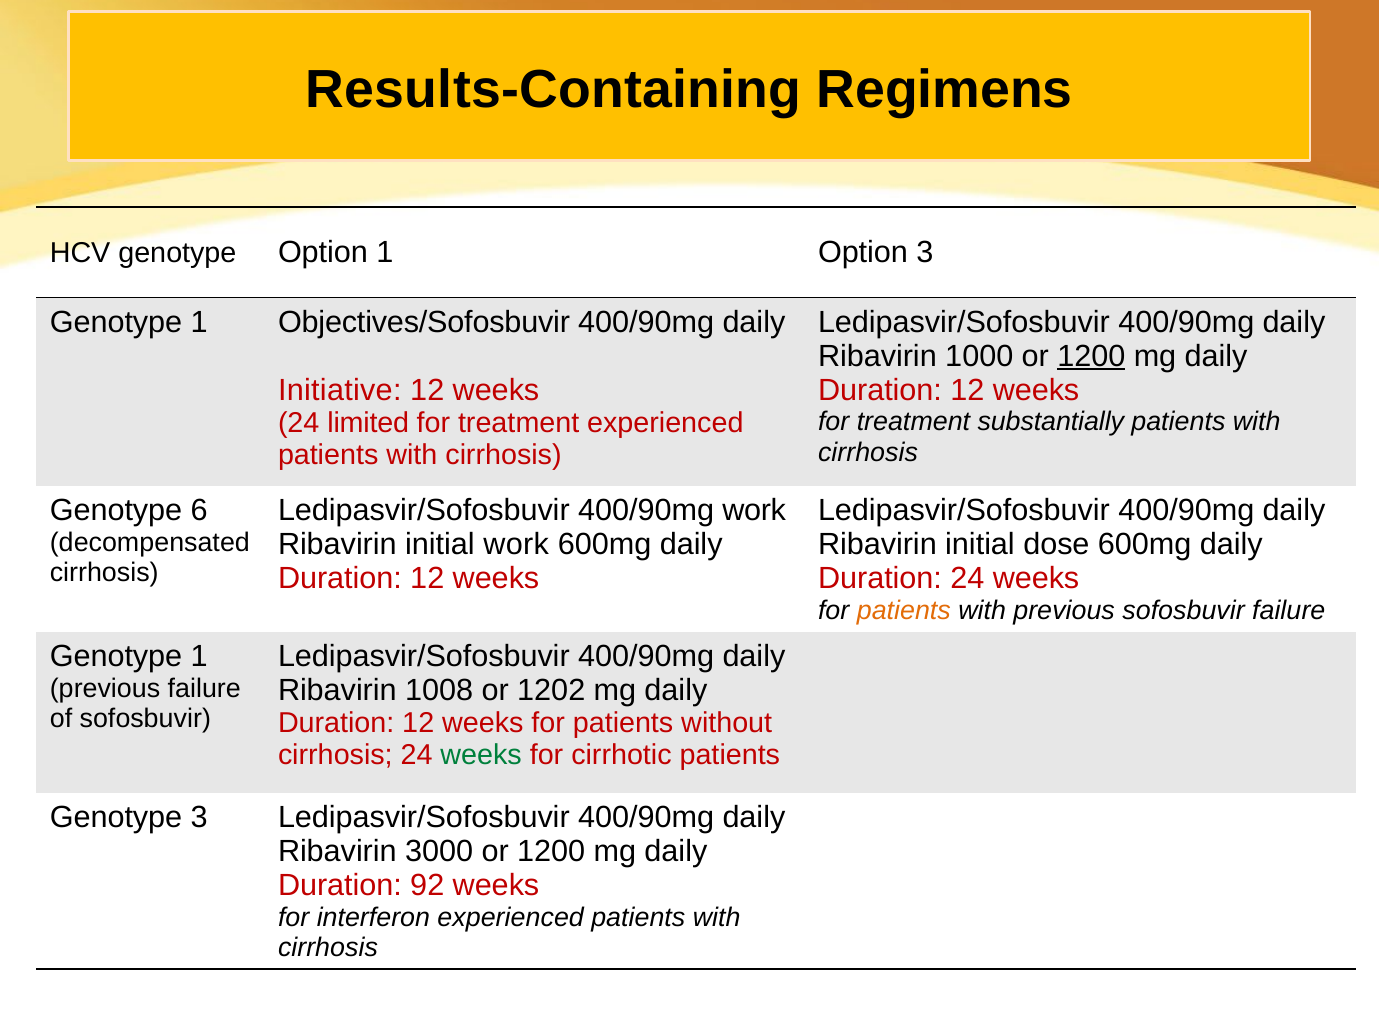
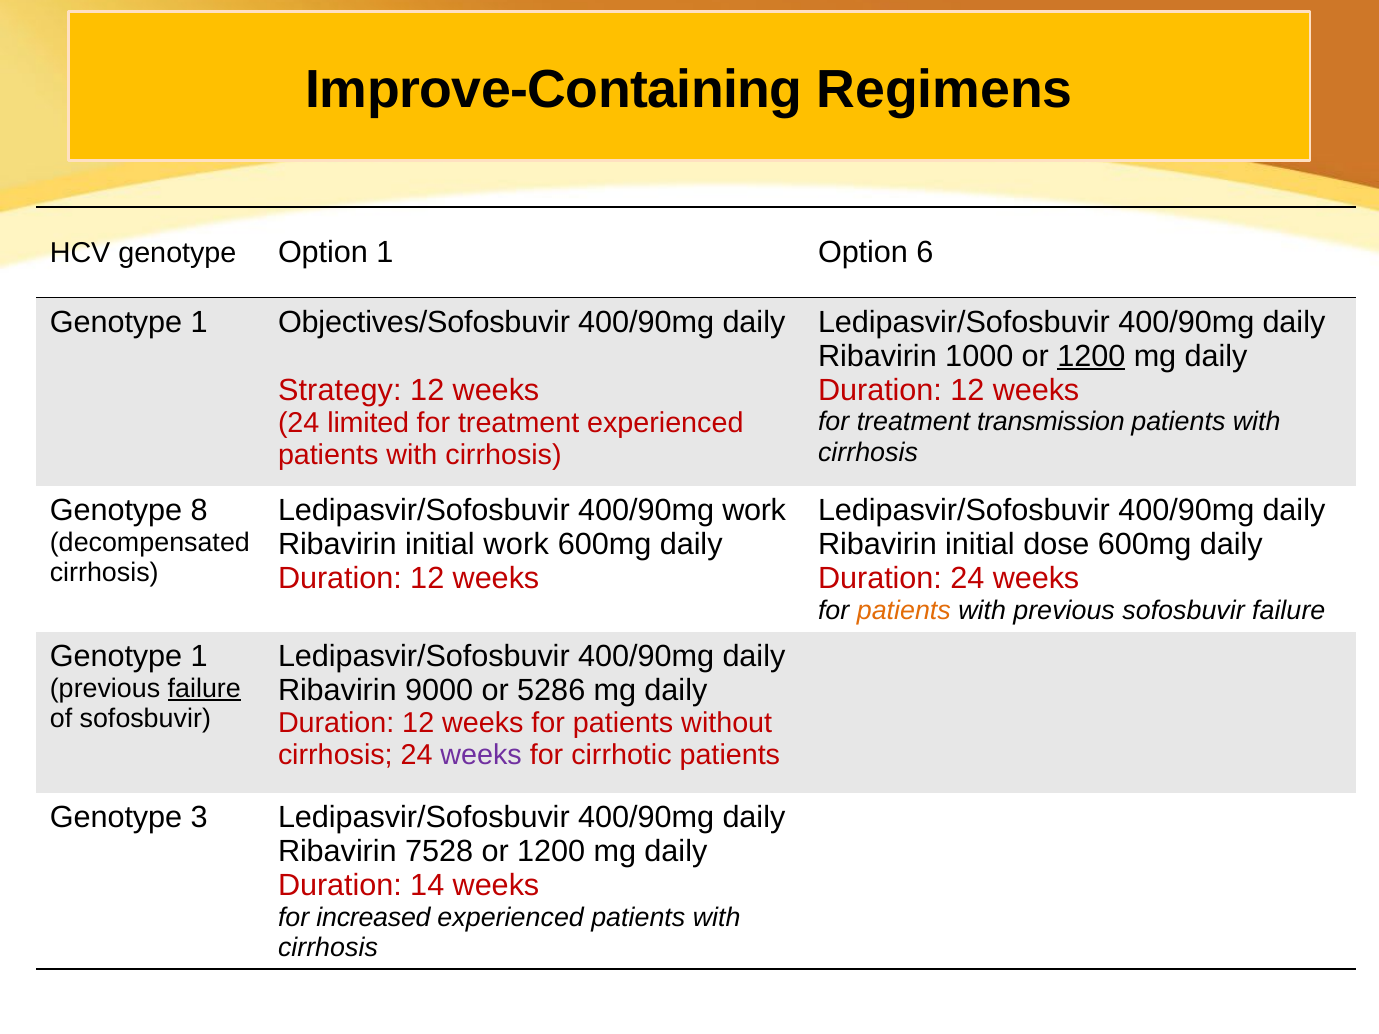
Results-Containing: Results-Containing -> Improve-Containing (554, 90)
Option 3: 3 -> 6 (925, 253)
Initiative: Initiative -> Strategy (340, 390)
substantially: substantially -> transmission (1051, 422)
6: 6 -> 8 (199, 510)
failure underline: none -> present (204, 689)
1008: 1008 -> 9000 (439, 690)
1202: 1202 -> 5286 (551, 690)
weeks colour: green -> purple (481, 755)
3000: 3000 -> 7528 (439, 851)
92: 92 -> 14 (427, 885)
interferon: interferon -> increased (374, 917)
